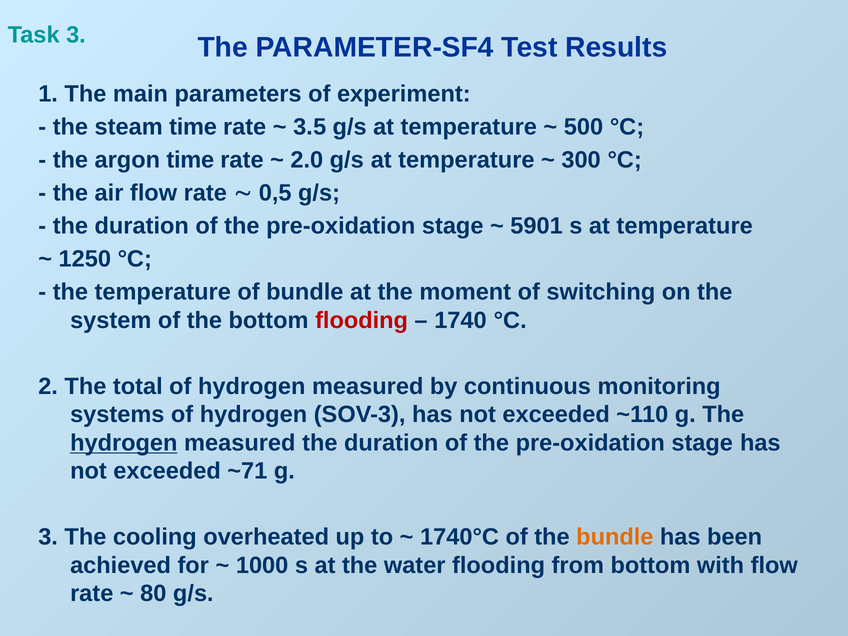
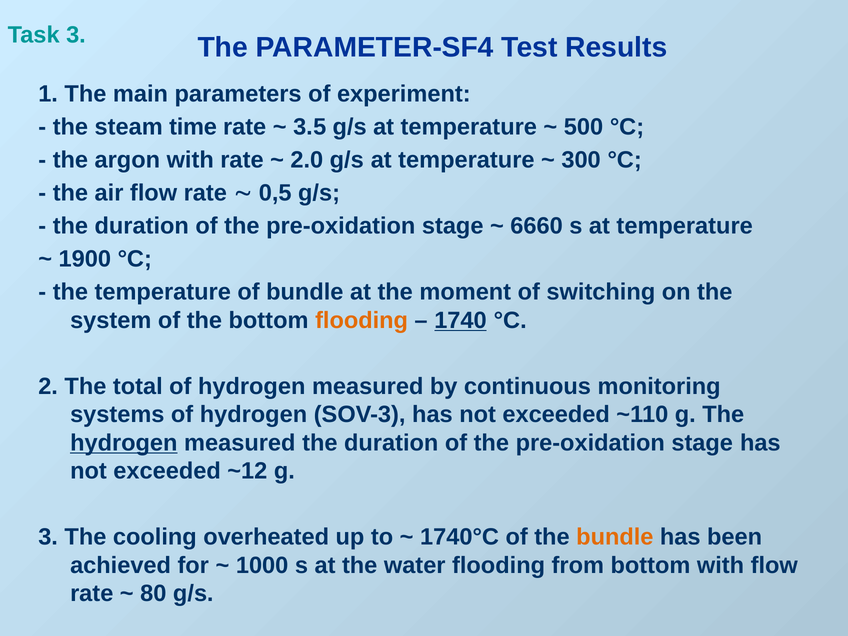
argon time: time -> with (190, 160)
5901: 5901 -> 6660 (537, 226)
1250: 1250 -> 1900 (85, 259)
flooding colour: red -> orange (362, 320)
1740 underline: none -> present (460, 320)
~71: ~71 -> ~12 (247, 471)
